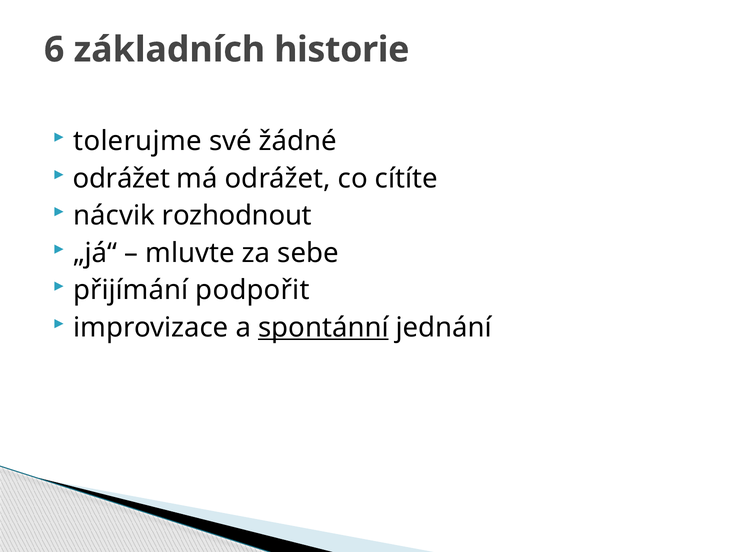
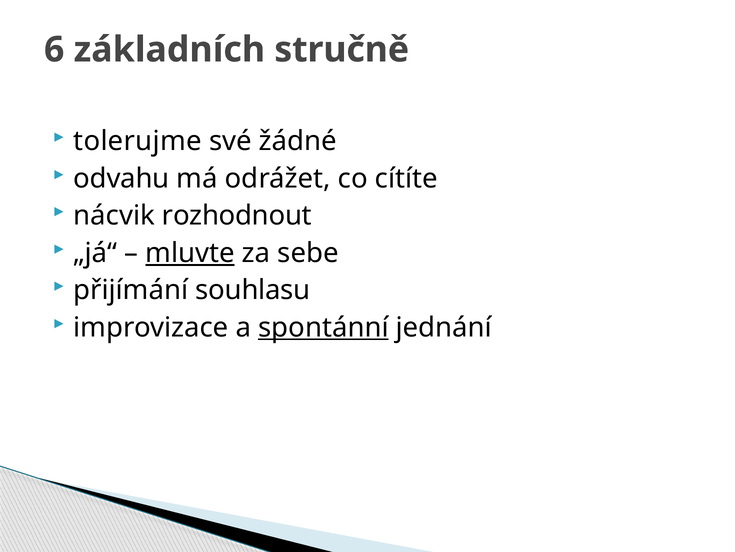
historie: historie -> stručně (342, 50)
odrážet: odrážet -> odvahu (121, 178)
mluvte underline: none -> present (190, 253)
podpořit: podpořit -> souhlasu (253, 290)
